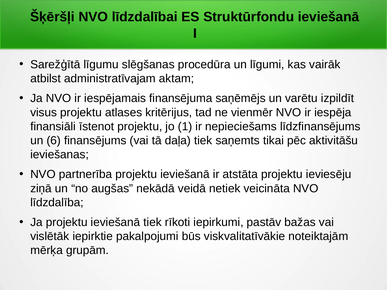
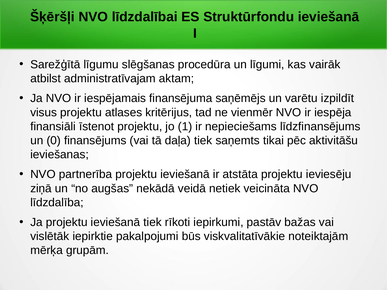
6: 6 -> 0 (54, 141)
